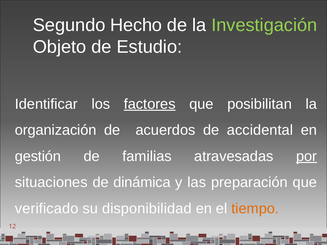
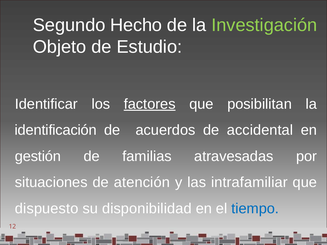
organización: organización -> identificación (56, 130)
por underline: present -> none (307, 156)
dinámica: dinámica -> atención (142, 183)
preparación: preparación -> intrafamiliar (249, 183)
verificado: verificado -> dispuesto (47, 209)
tiempo colour: orange -> blue (255, 209)
